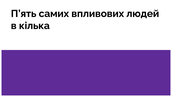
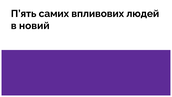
кілька: кілька -> новий (34, 26)
